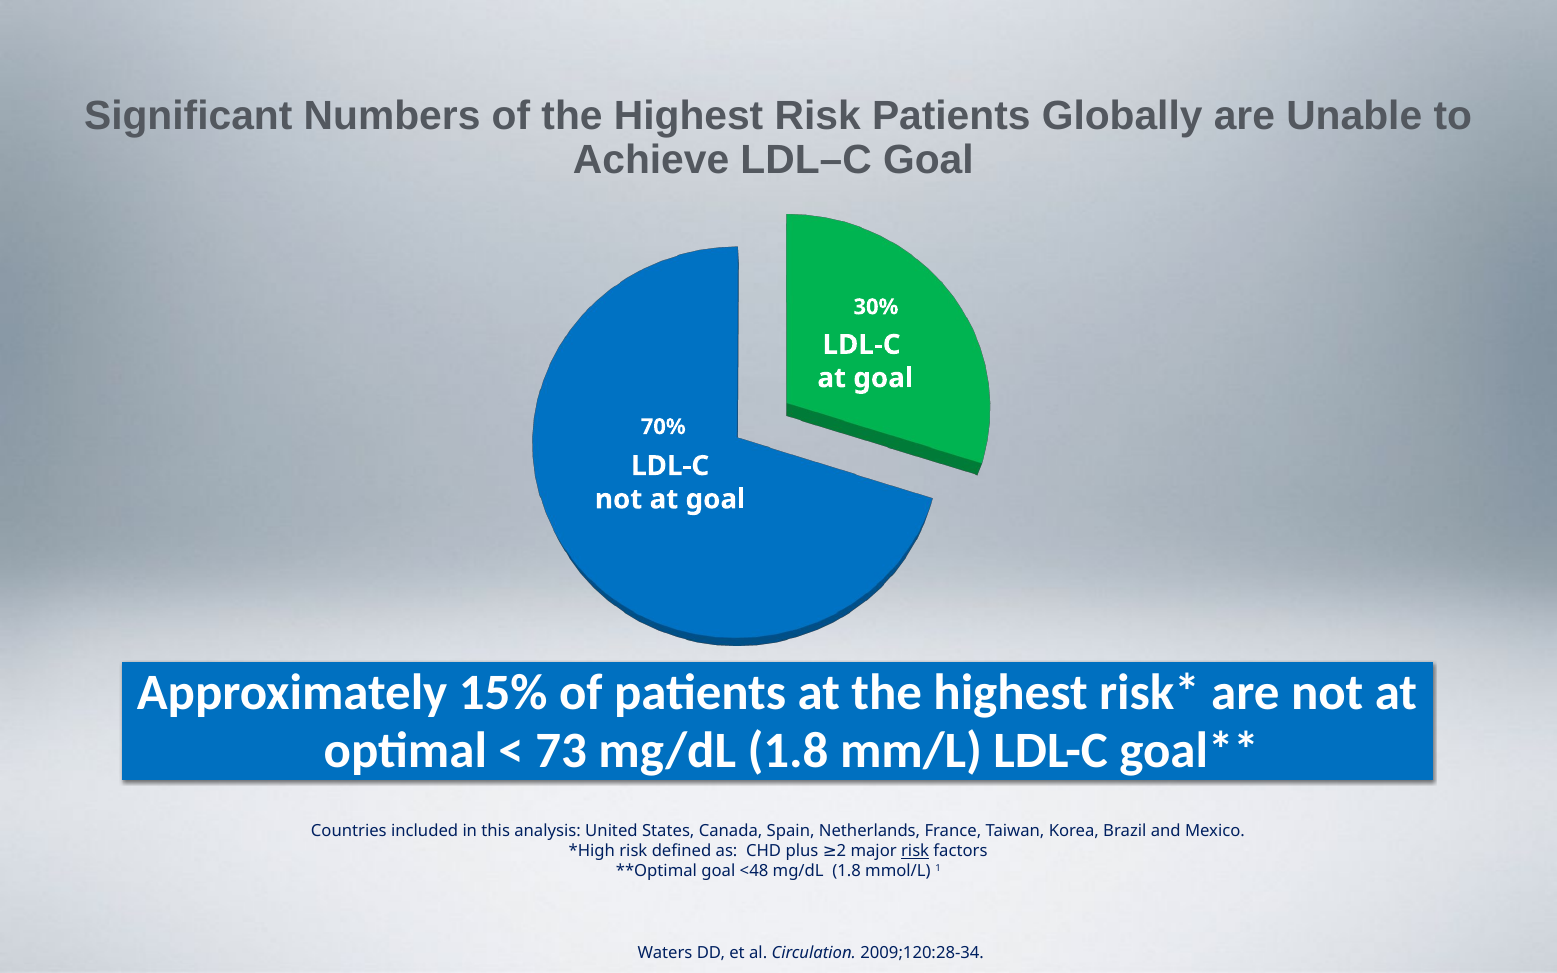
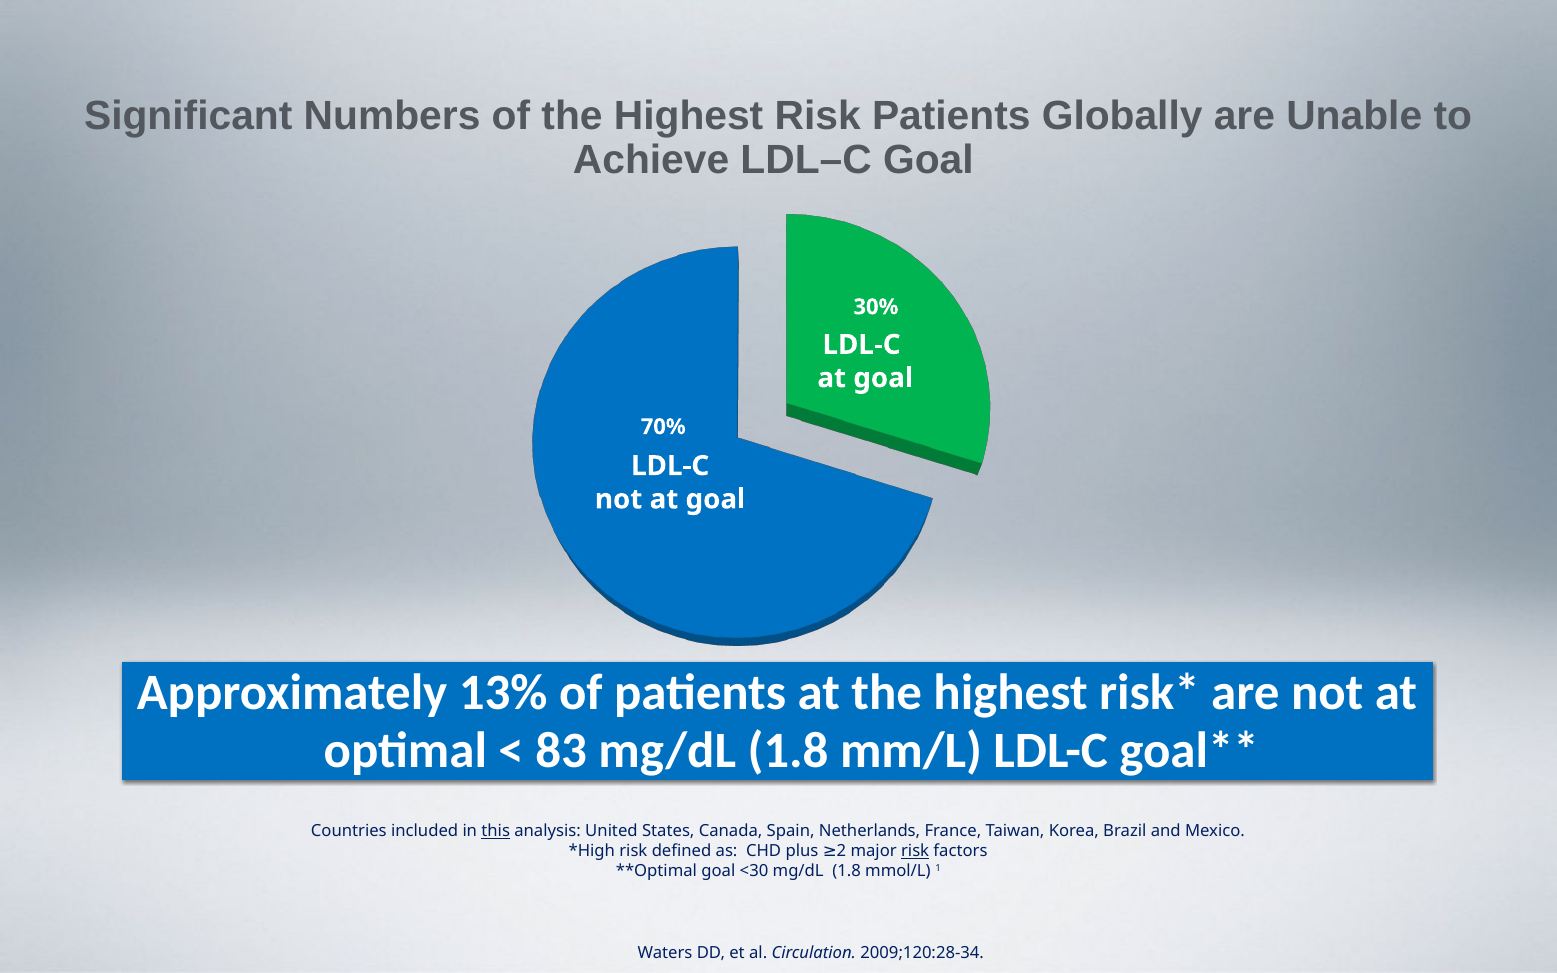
15%: 15% -> 13% (503, 693)
73: 73 -> 83 (561, 751)
this underline: none -> present (496, 832)
<48: <48 -> <30 (754, 872)
